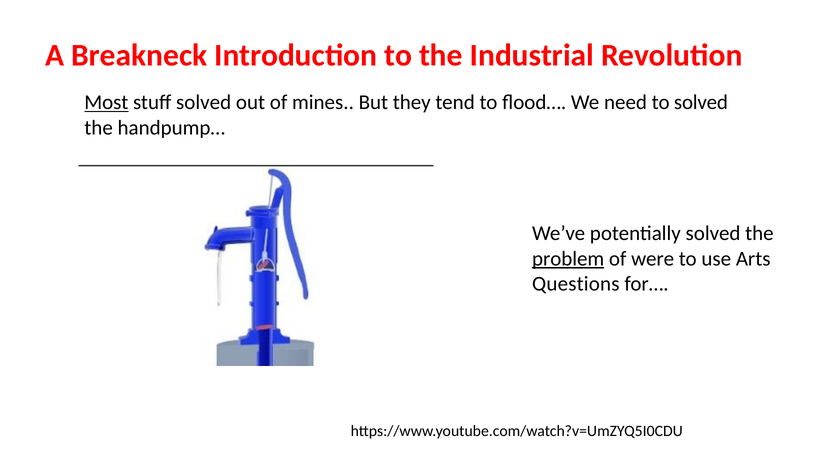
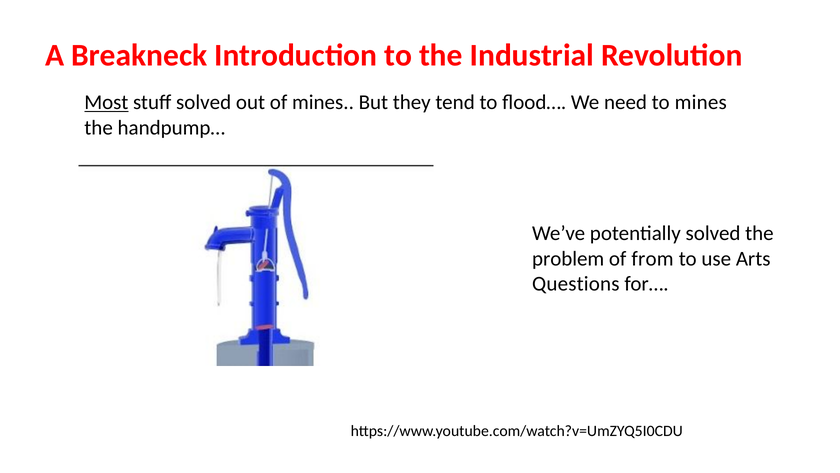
to solved: solved -> mines (701, 102)
problem underline: present -> none (568, 258)
were: were -> from (653, 258)
